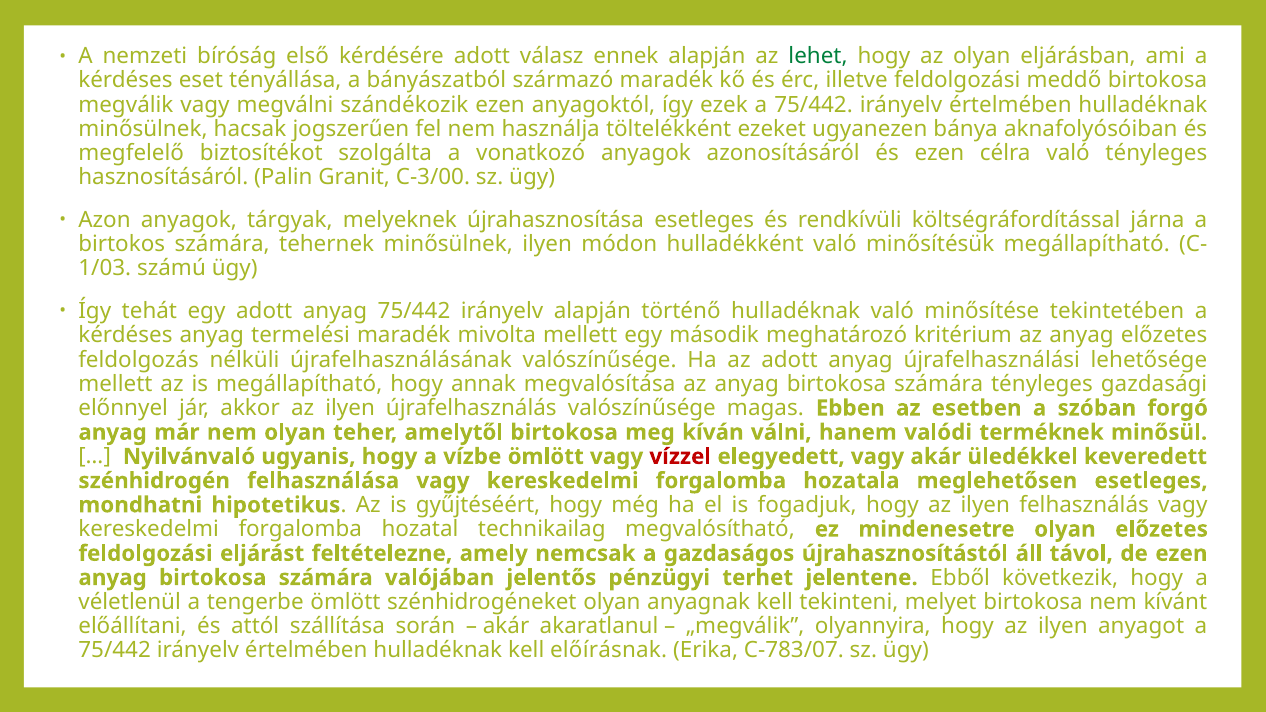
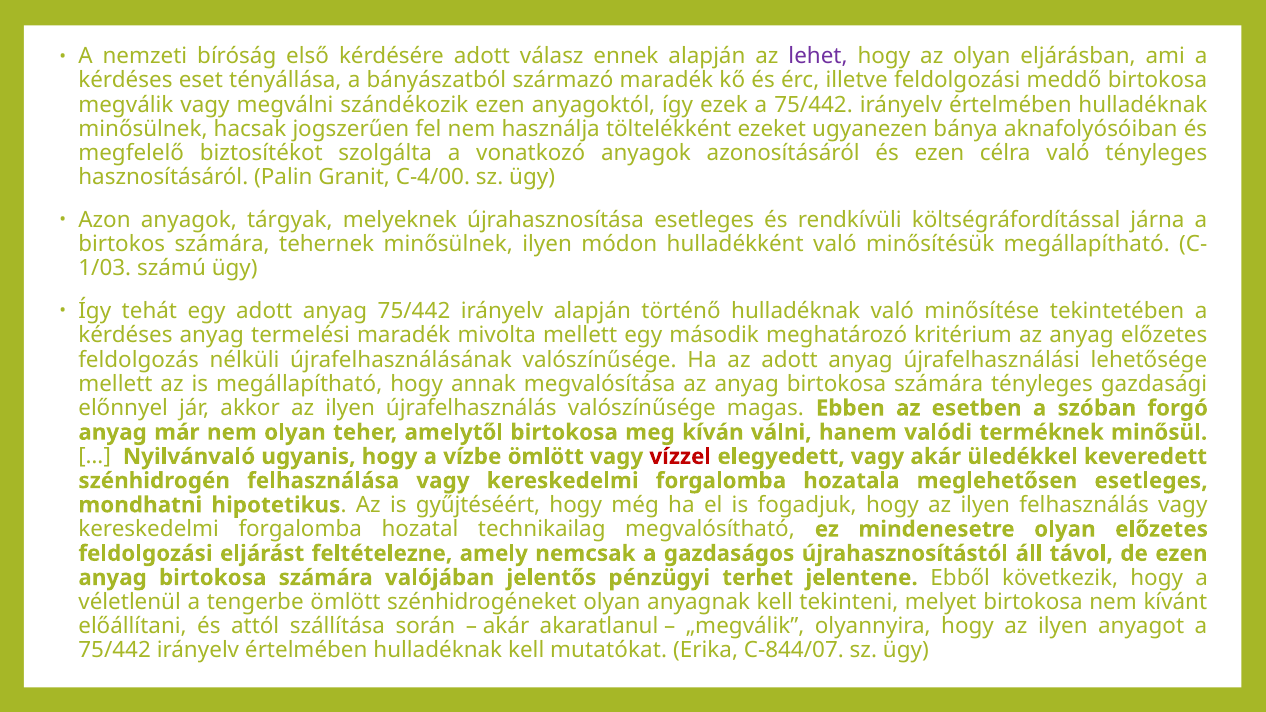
lehet colour: green -> purple (818, 56)
C-3/00: C-3/00 -> C-4/00 (433, 177)
előírásnak: előírásnak -> mutatókat (609, 650)
C-783/07: C-783/07 -> C-844/07 (794, 650)
